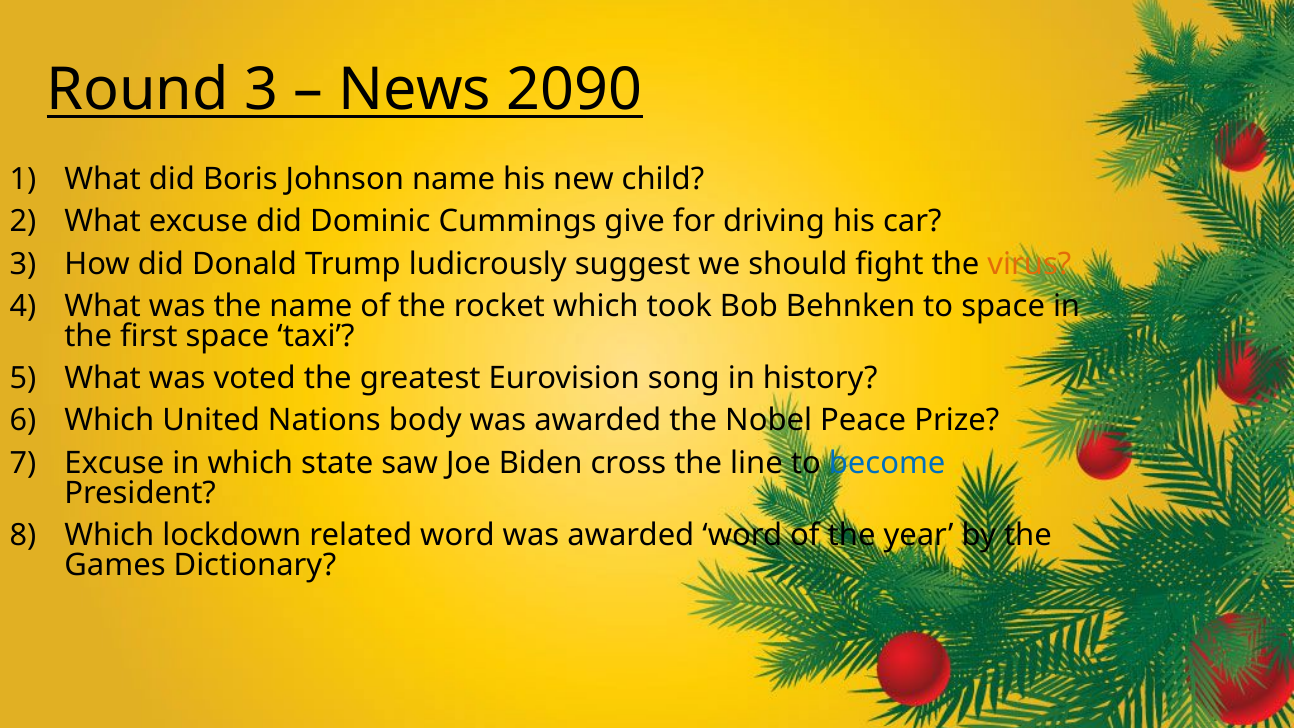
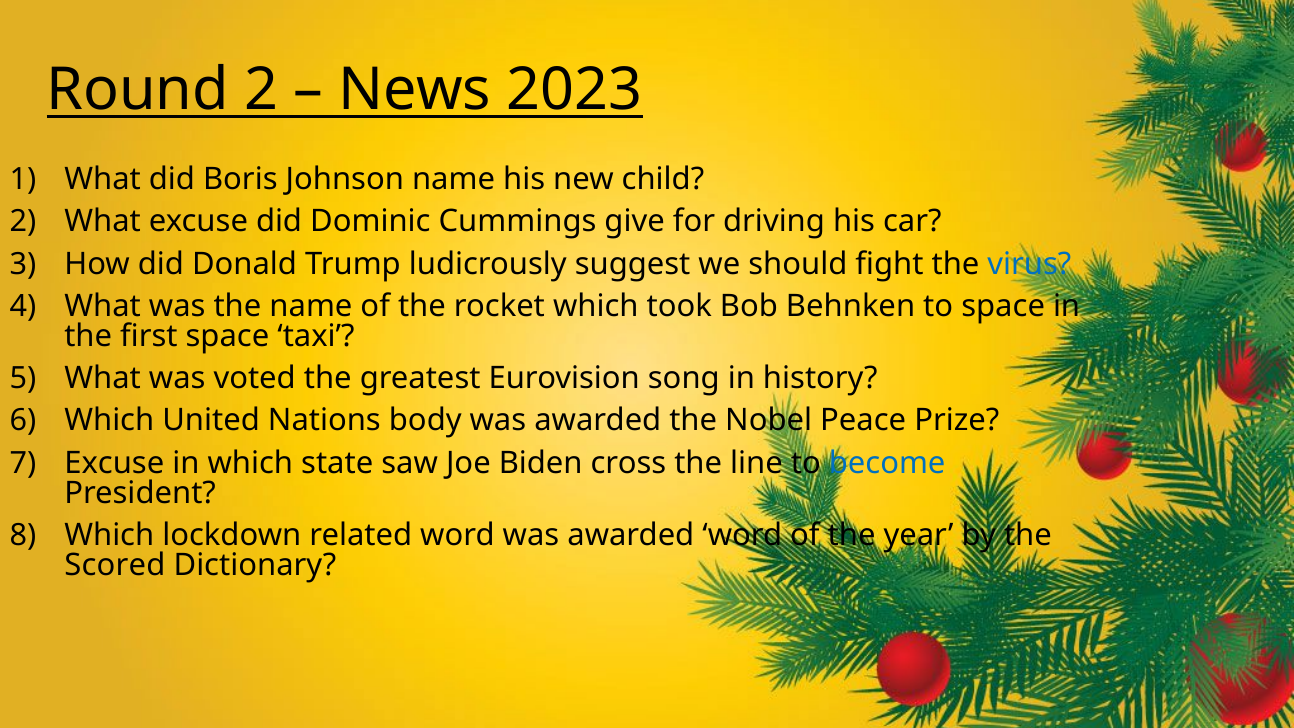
Round 3: 3 -> 2 (261, 90)
2090: 2090 -> 2023 (574, 90)
virus colour: orange -> blue (1029, 264)
Games: Games -> Scored (115, 565)
